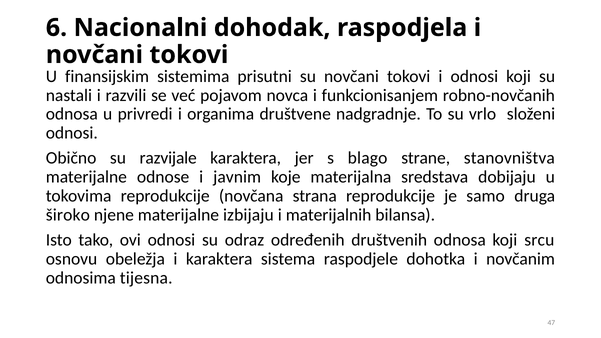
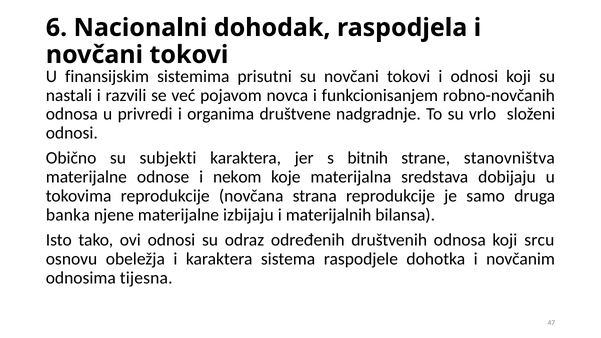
razvijale: razvijale -> subjekti (168, 158)
blago: blago -> bitnih (368, 158)
javnim: javnim -> nekom (237, 177)
široko: široko -> banka (68, 215)
